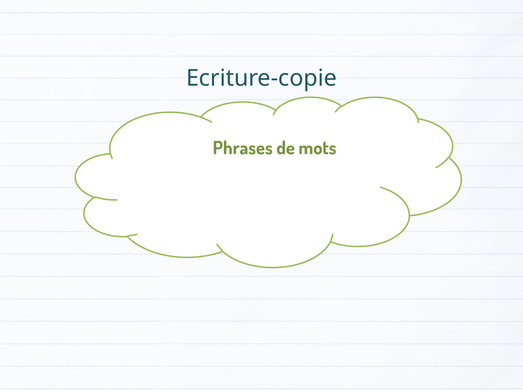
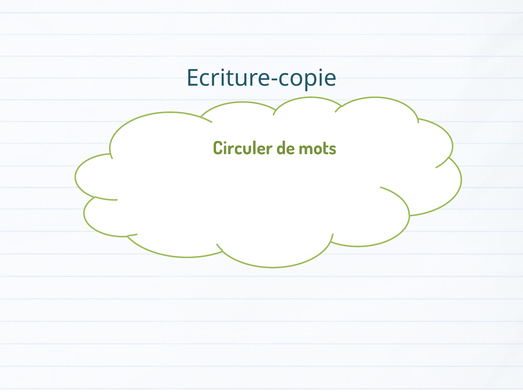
Phrases: Phrases -> Circuler (243, 148)
